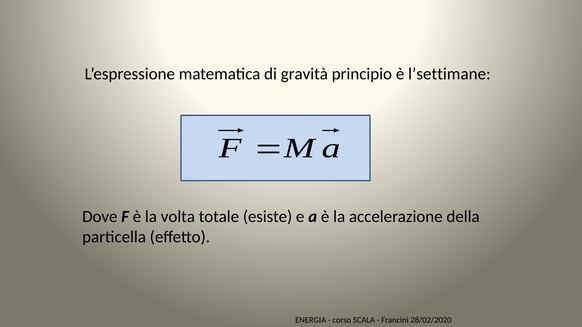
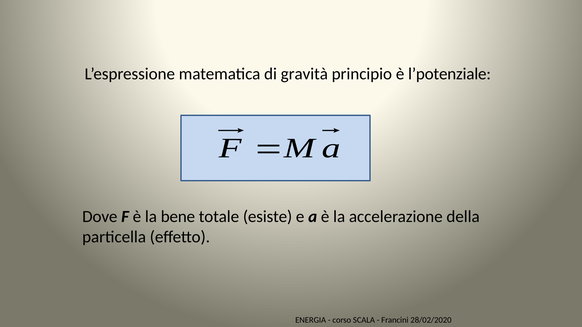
l’settimane: l’settimane -> l’potenziale (450, 74)
volta: volta -> bene (178, 217)
